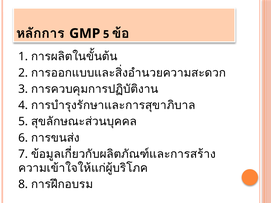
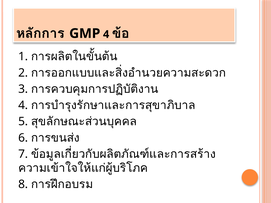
GMP 5: 5 -> 4 (106, 34)
